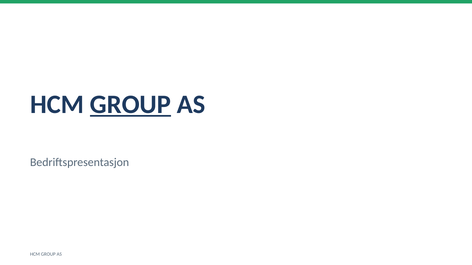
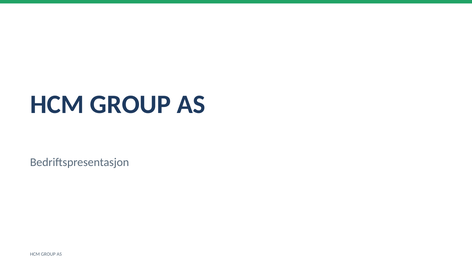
GROUP underline: present -> none (130, 105)
